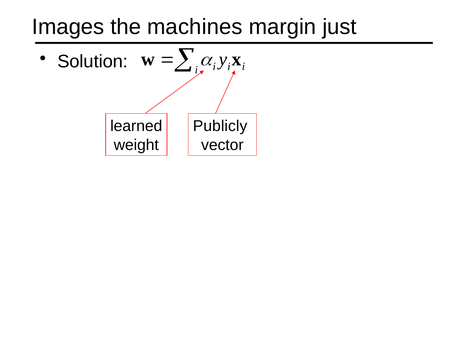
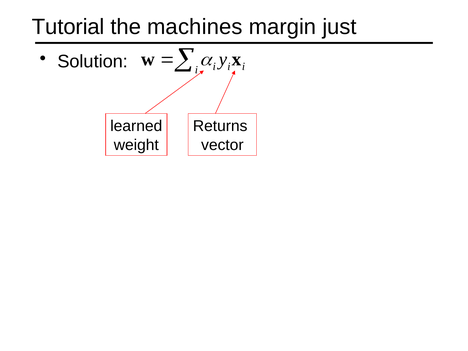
Images: Images -> Tutorial (68, 27)
Publicly: Publicly -> Returns (220, 126)
